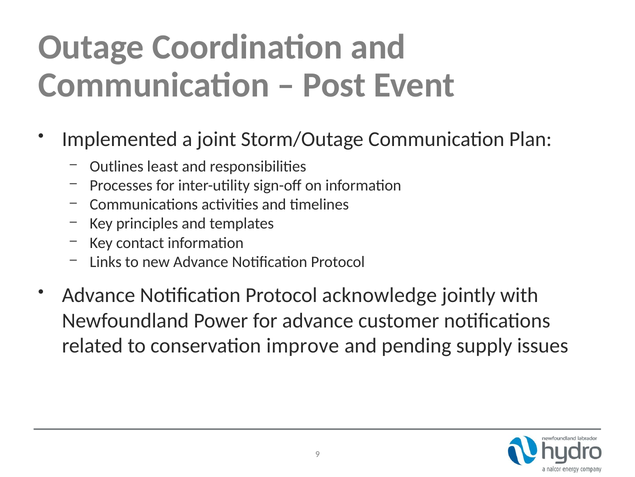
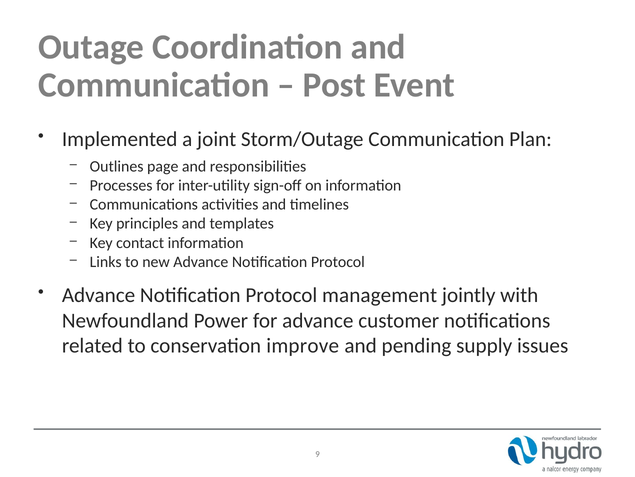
least: least -> page (163, 166)
acknowledge: acknowledge -> management (380, 295)
